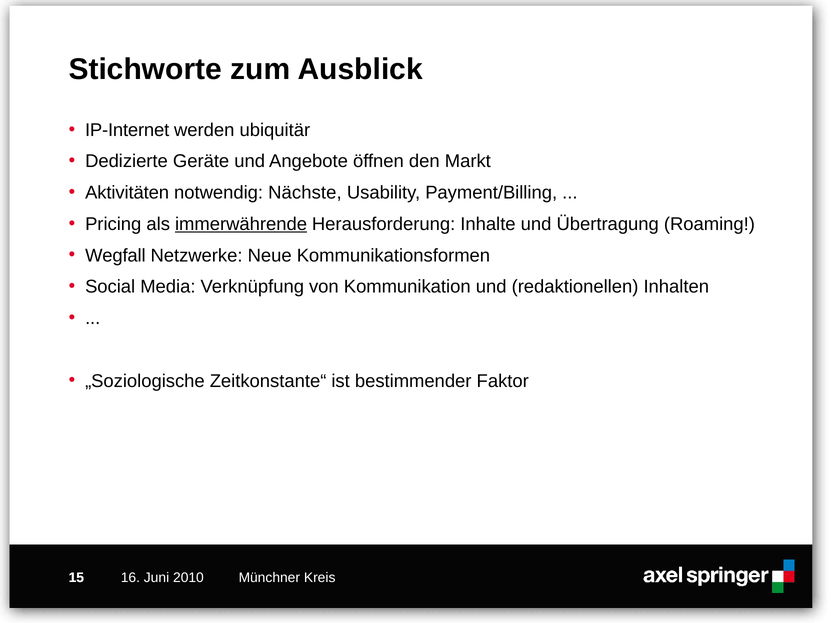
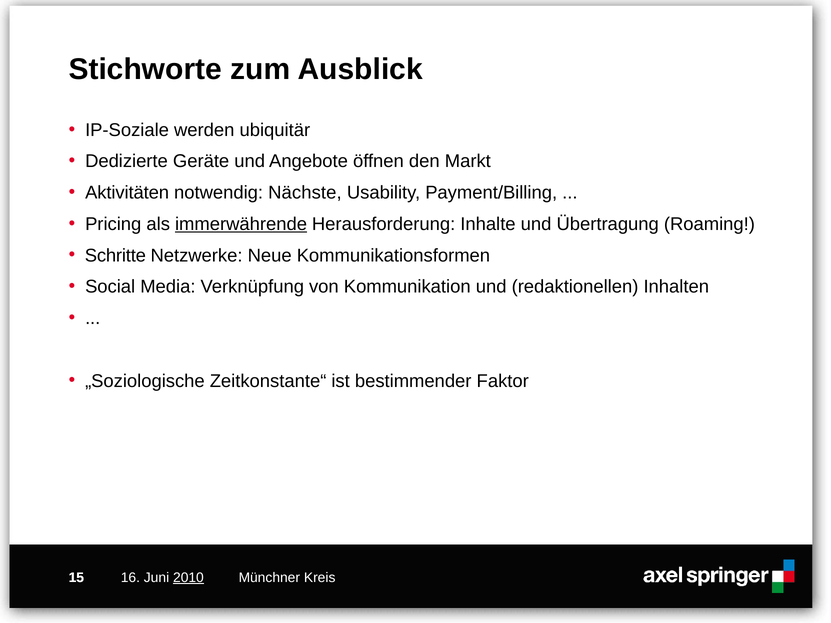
IP-Internet: IP-Internet -> IP-Soziale (127, 130)
Wegfall: Wegfall -> Schritte (115, 256)
2010 underline: none -> present (188, 578)
